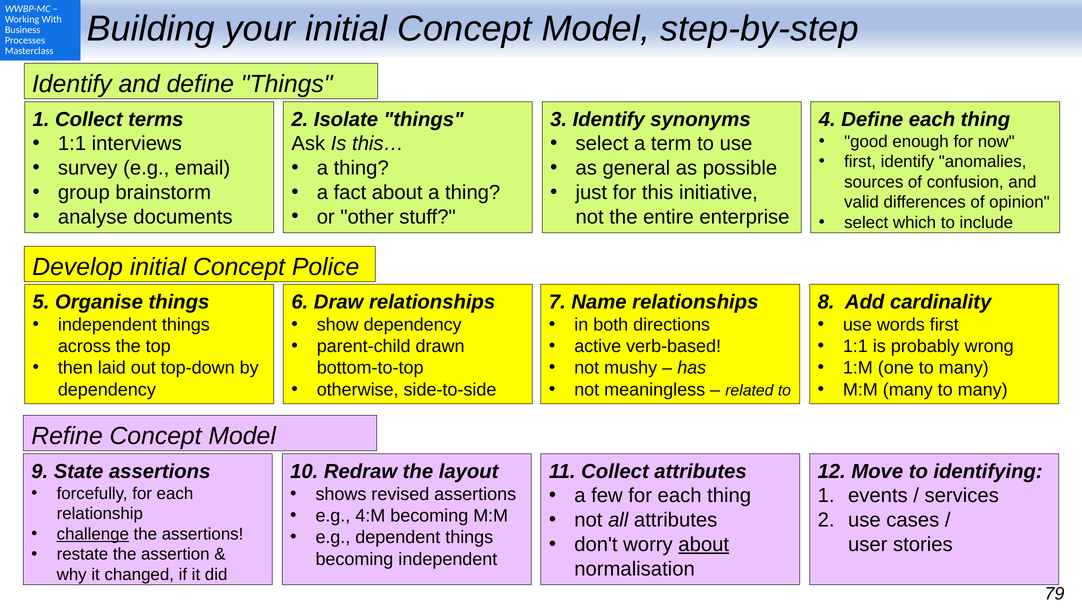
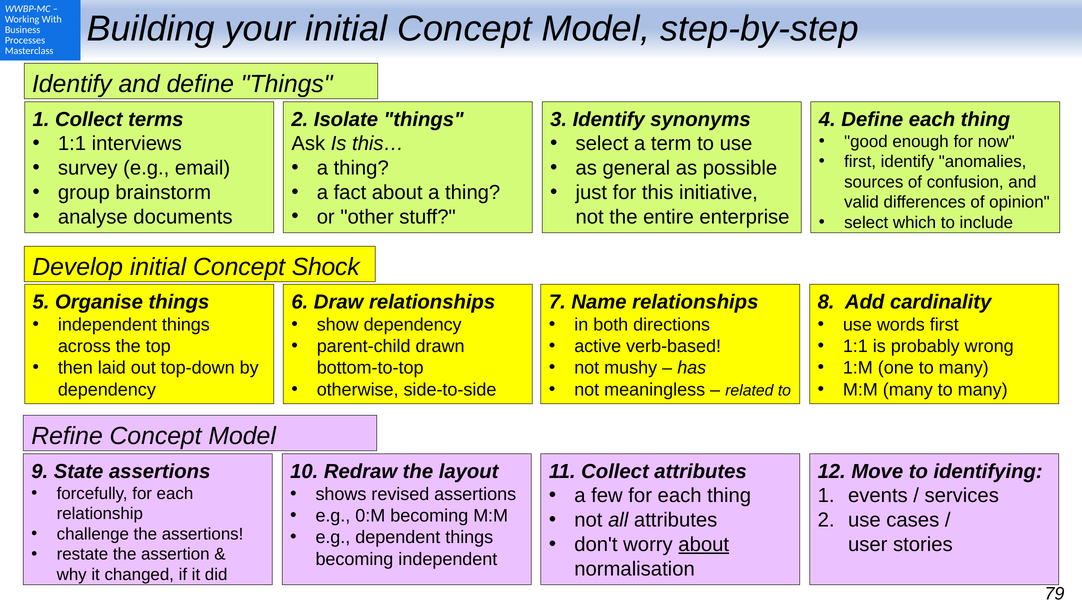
Police: Police -> Shock (326, 267)
4:M: 4:M -> 0:M (370, 516)
challenge underline: present -> none (93, 534)
